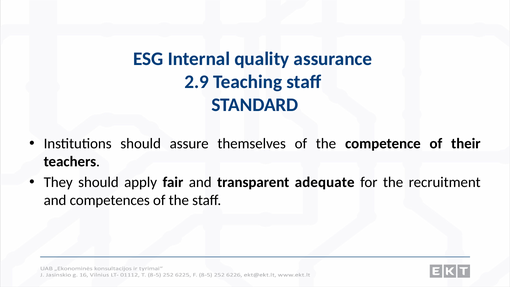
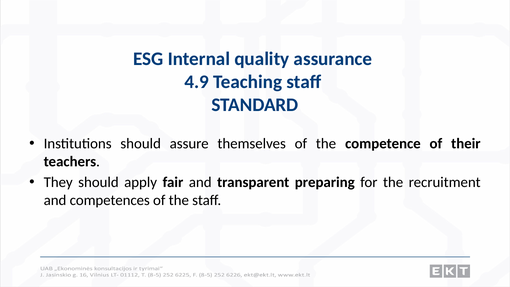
2.9: 2.9 -> 4.9 (197, 82)
adequate: adequate -> preparing (325, 182)
